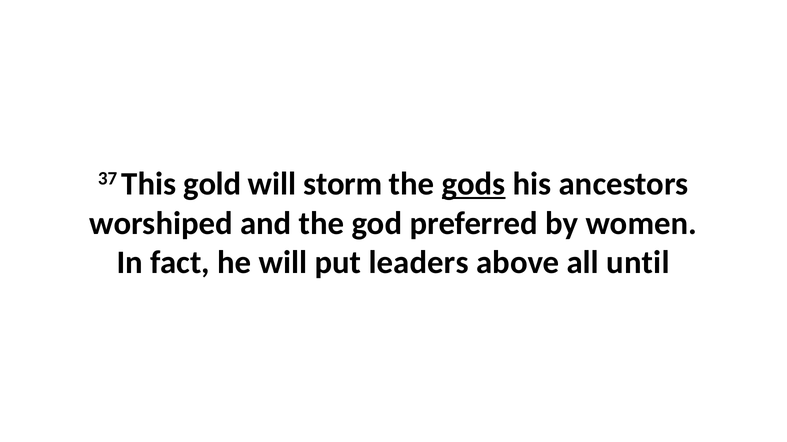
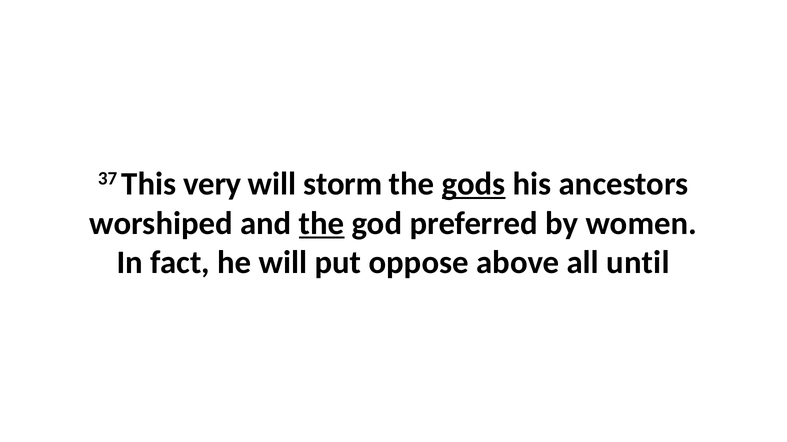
gold: gold -> very (212, 184)
the underline: none -> present (322, 224)
leaders: leaders -> oppose (419, 263)
